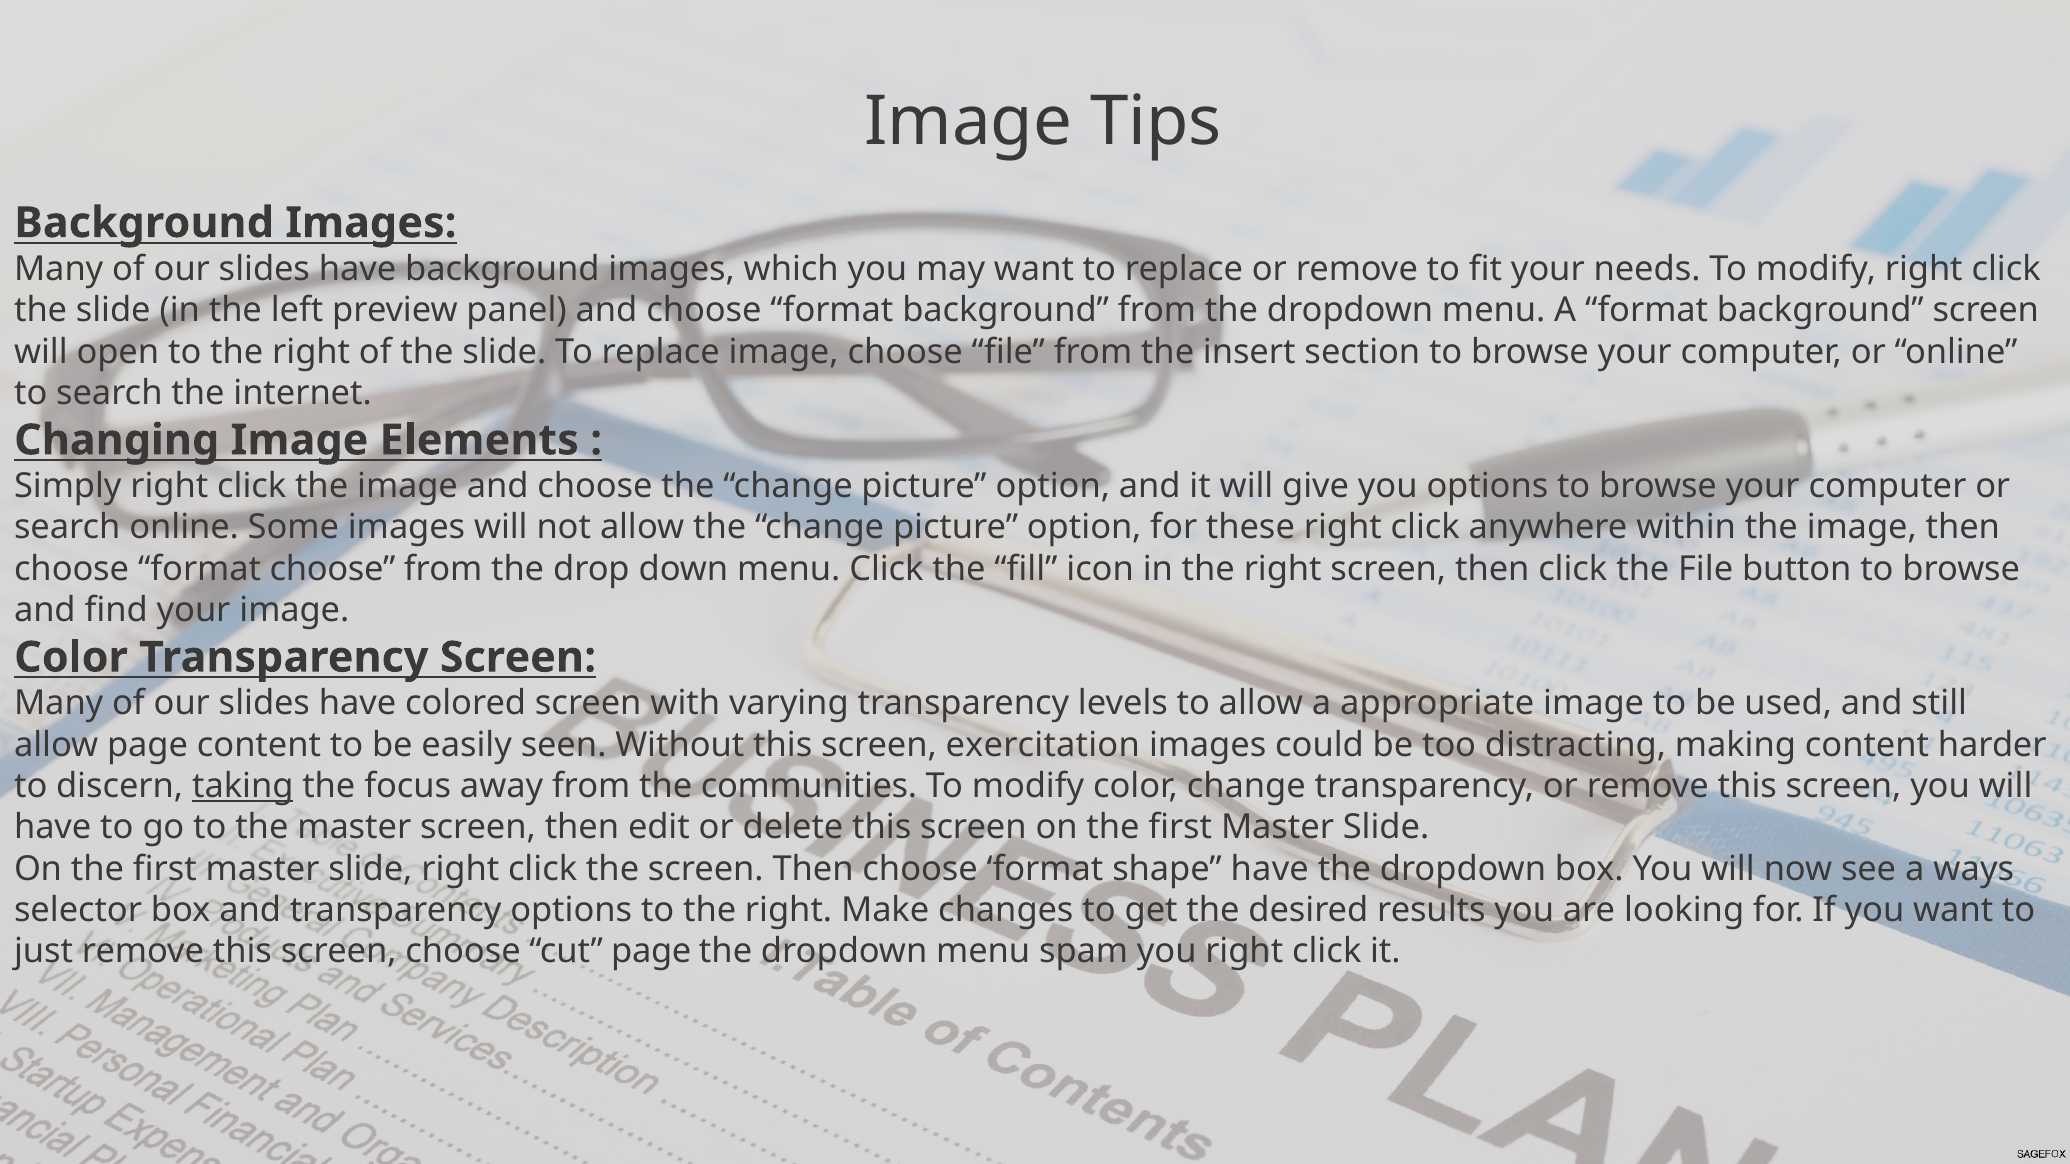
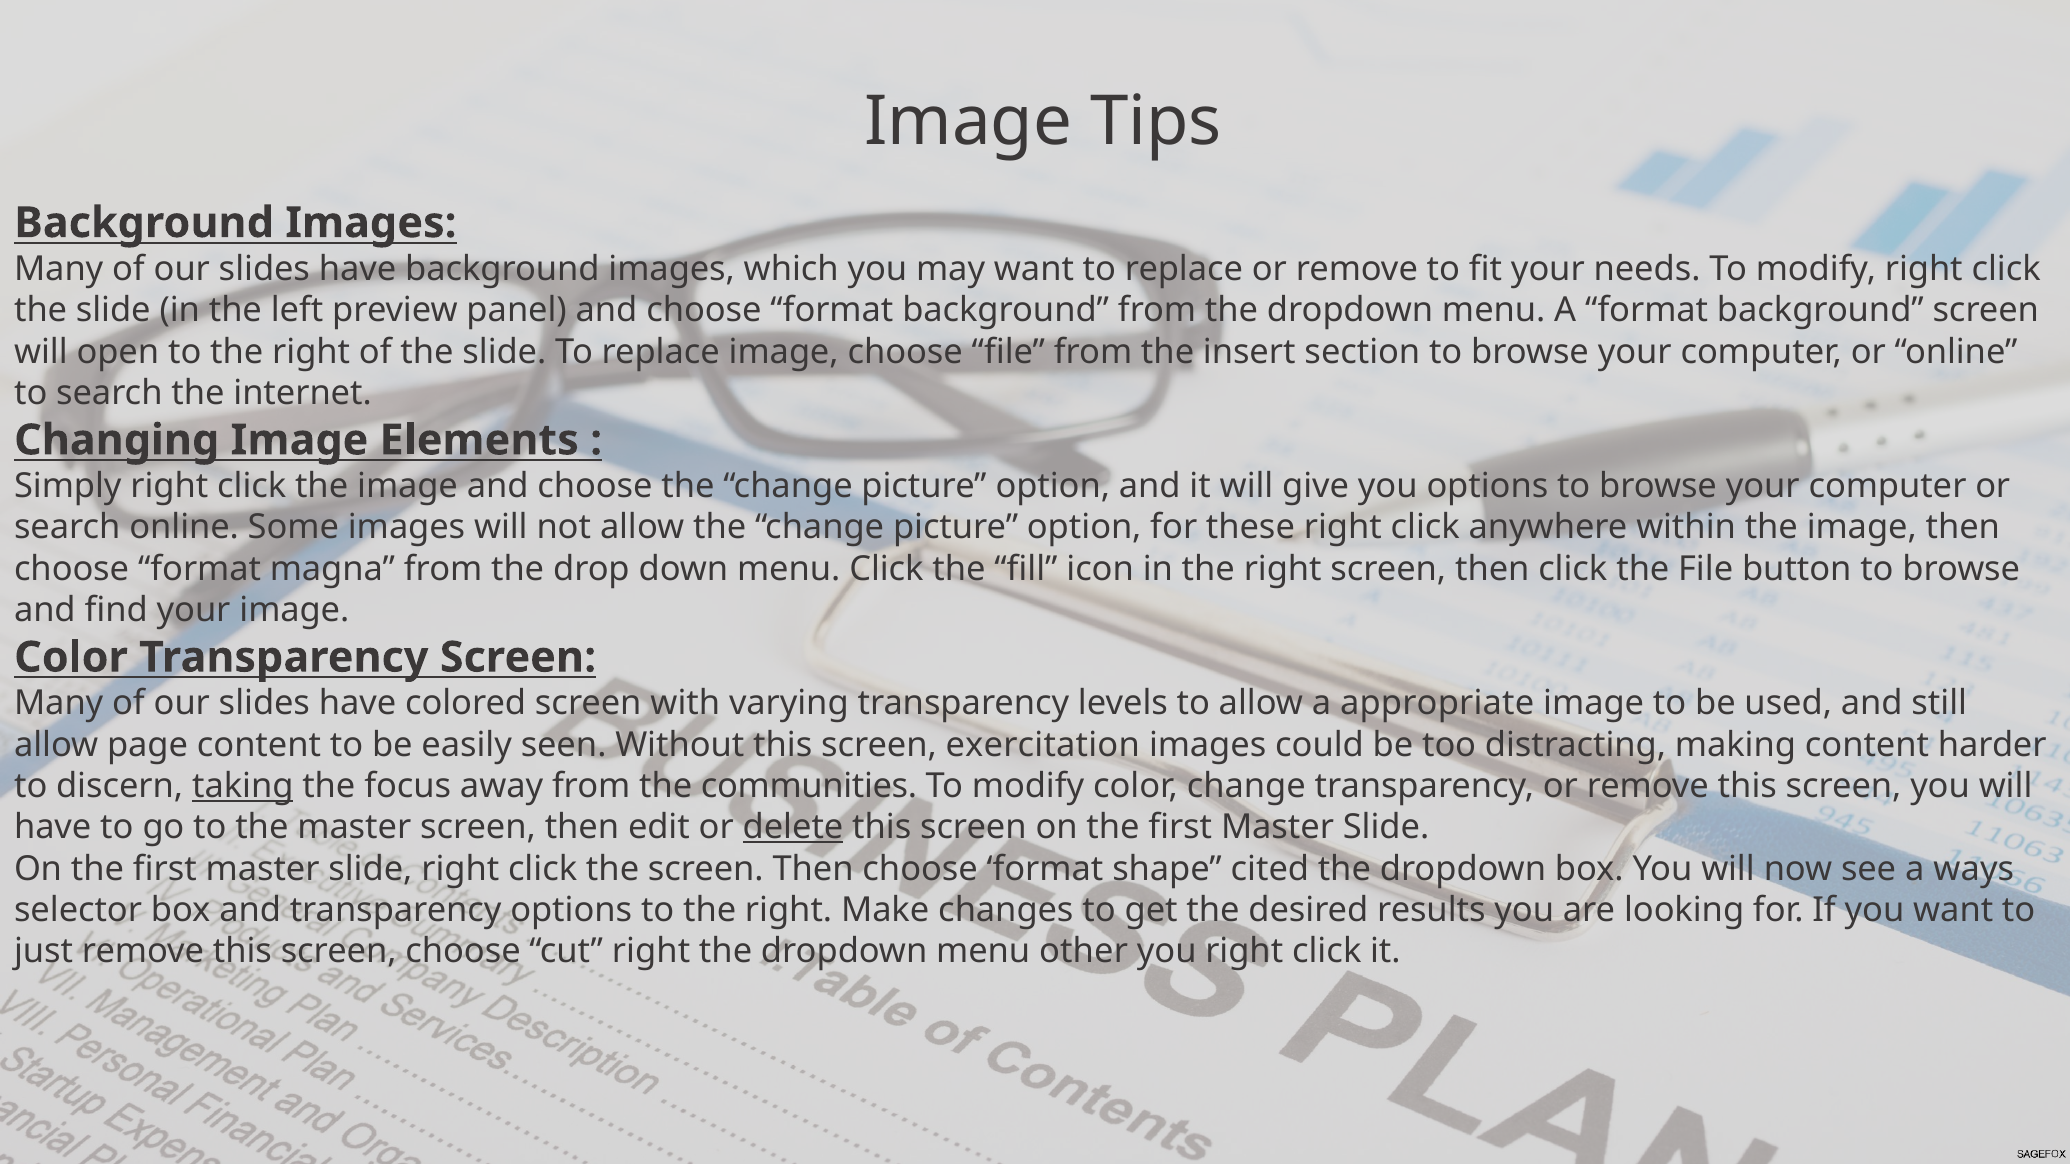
format choose: choose -> magna (332, 569)
delete underline: none -> present (793, 828)
shape have: have -> cited (1270, 869)
cut page: page -> right (651, 952)
spam: spam -> other (1084, 952)
